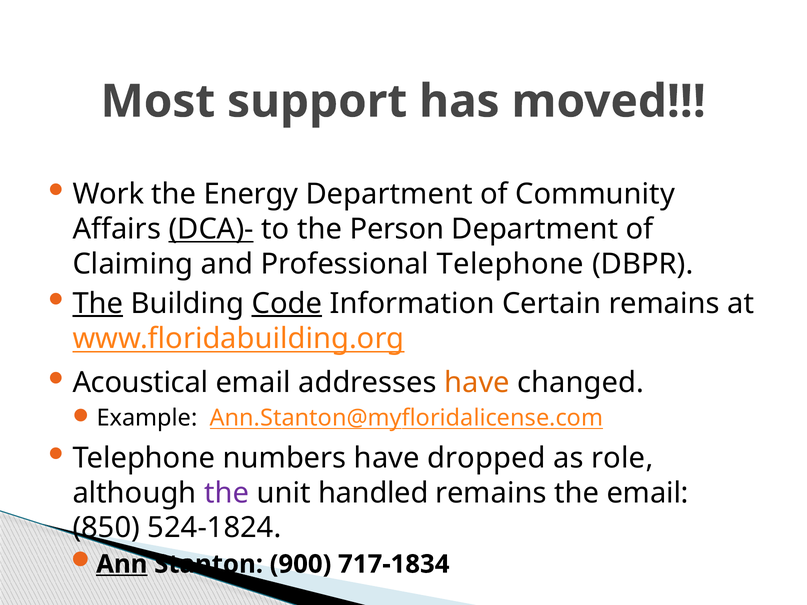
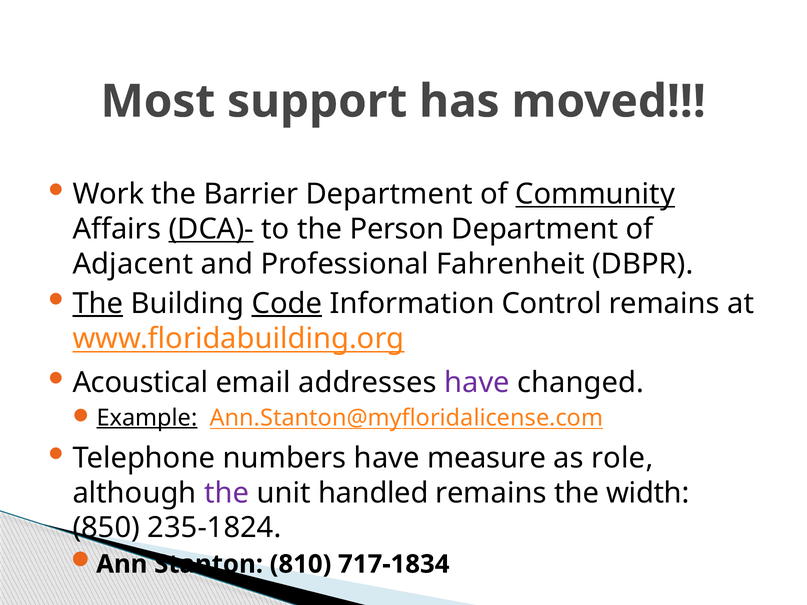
Energy: Energy -> Barrier (251, 194)
Community underline: none -> present (595, 194)
Claiming: Claiming -> Adjacent (133, 264)
Professional Telephone: Telephone -> Fahrenheit (510, 264)
Certain: Certain -> Control (552, 304)
have colour: orange -> purple (477, 383)
Example underline: none -> present (147, 418)
dropped: dropped -> measure (487, 458)
the email: email -> width (648, 493)
524-1824: 524-1824 -> 235-1824 (214, 528)
Ann underline: present -> none (122, 564)
900: 900 -> 810 (301, 564)
